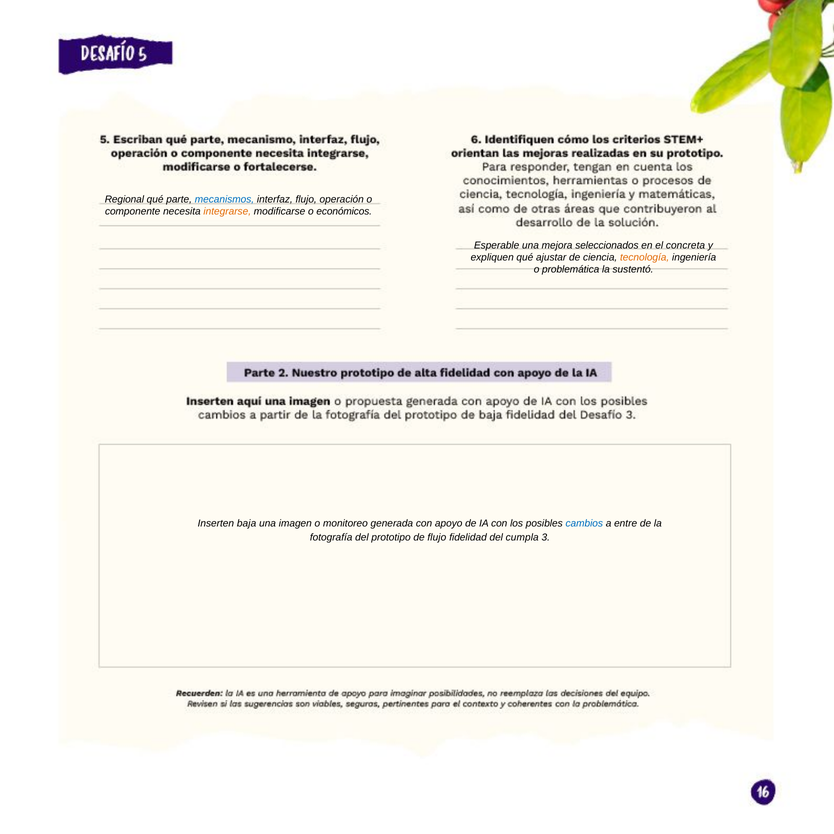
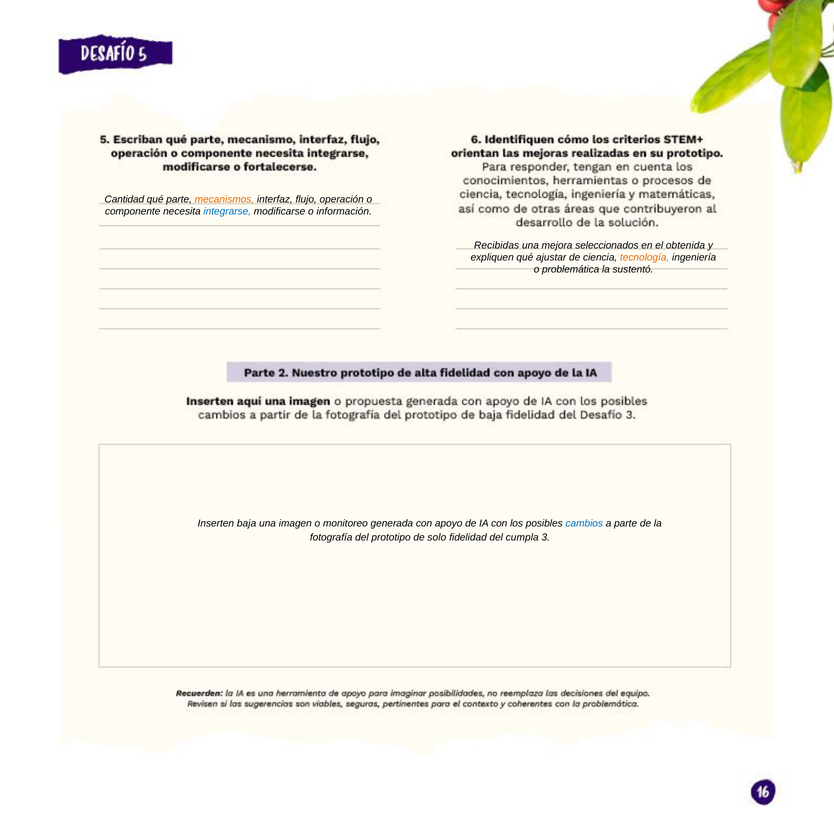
Regional: Regional -> Cantidad (124, 199)
mecanismos colour: blue -> orange (224, 199)
integrarse colour: orange -> blue (227, 211)
económicos: económicos -> información (344, 211)
Esperable: Esperable -> Recibidas (497, 245)
concreta: concreta -> obtenida (686, 245)
a entre: entre -> parte (626, 523)
de flujo: flujo -> solo (437, 537)
